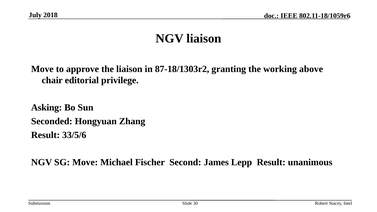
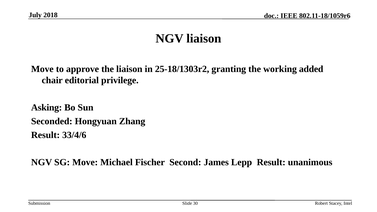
87-18/1303r2: 87-18/1303r2 -> 25-18/1303r2 (182, 69)
above: above -> added (311, 69)
33/5/6: 33/5/6 -> 33/4/6 (74, 135)
